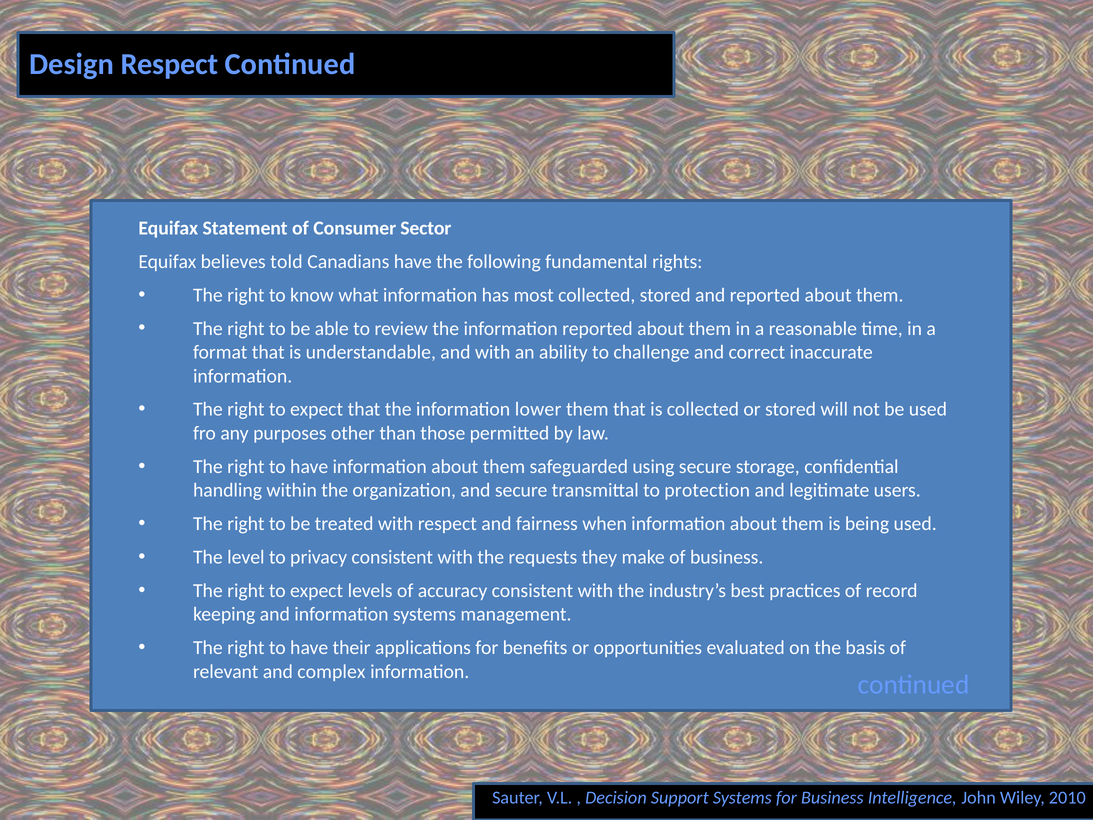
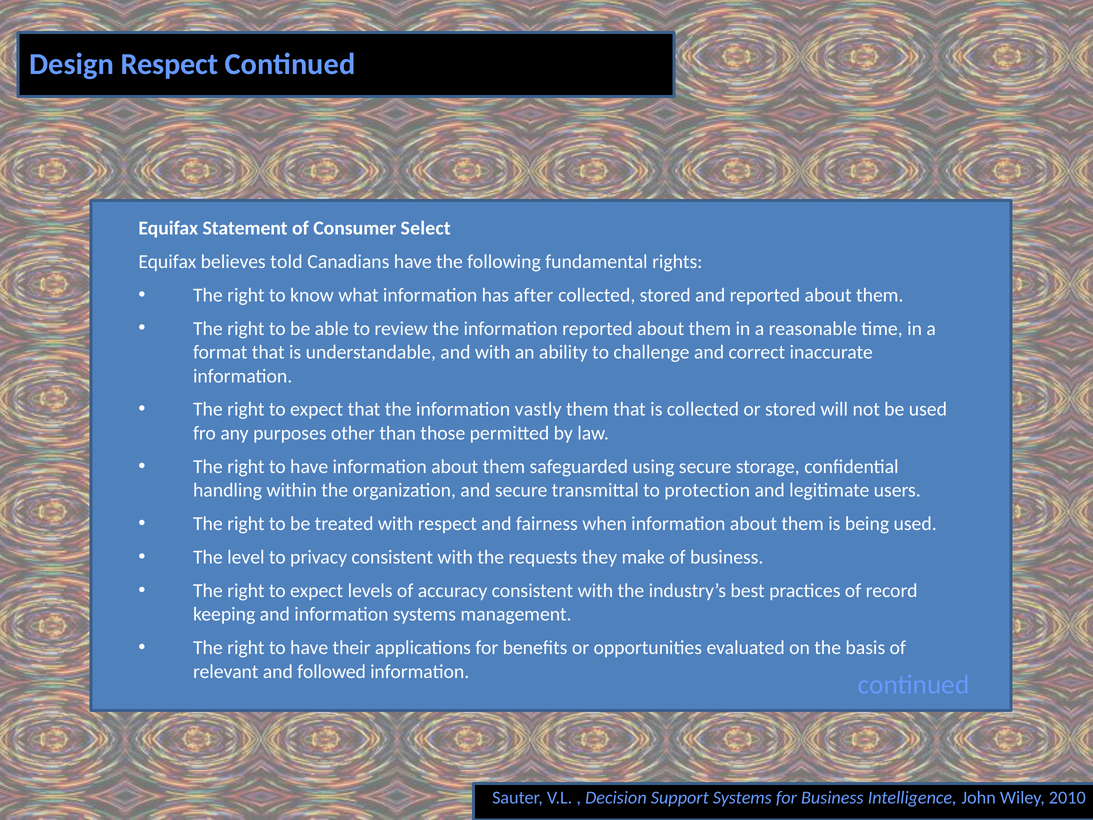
Sector: Sector -> Select (426, 228)
most: most -> after (534, 295)
lower: lower -> vastly (538, 409)
complex: complex -> followed (332, 671)
